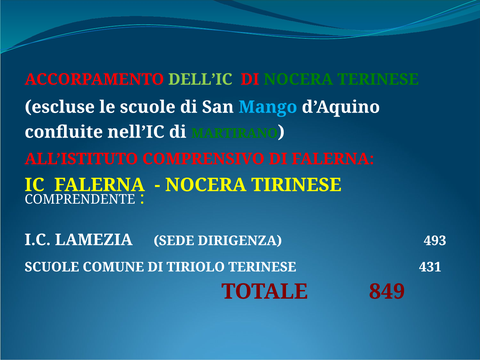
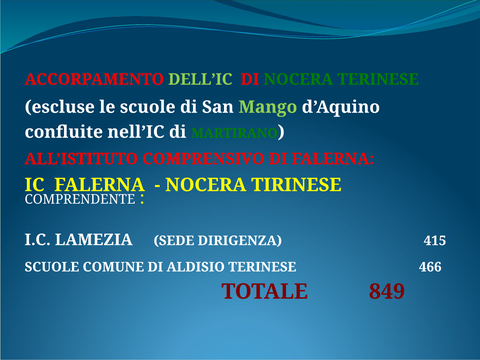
Mango colour: light blue -> light green (268, 107)
493: 493 -> 415 (435, 241)
TIRIOLO: TIRIOLO -> ALDISIO (196, 267)
431: 431 -> 466 (430, 267)
